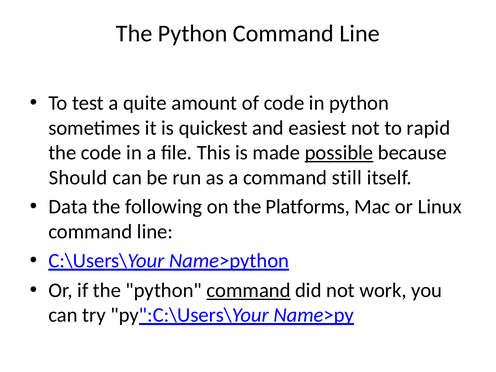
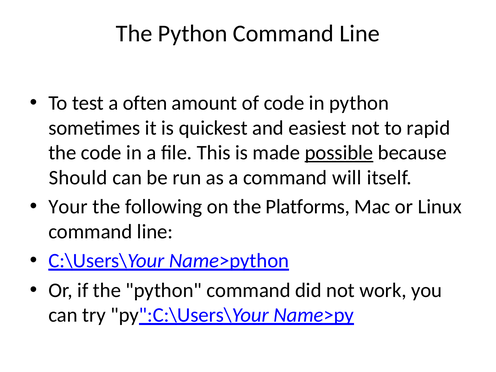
quite: quite -> often (145, 103)
still: still -> will (347, 178)
Data: Data -> Your (68, 207)
command underline: present -> none (249, 290)
